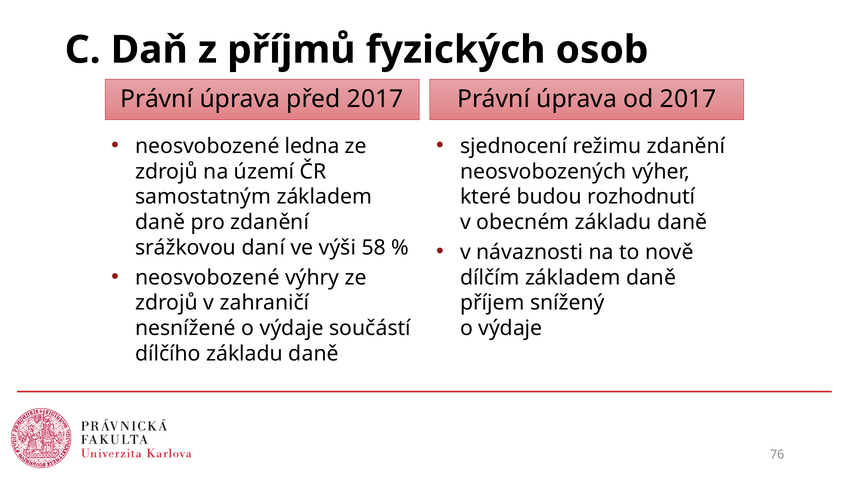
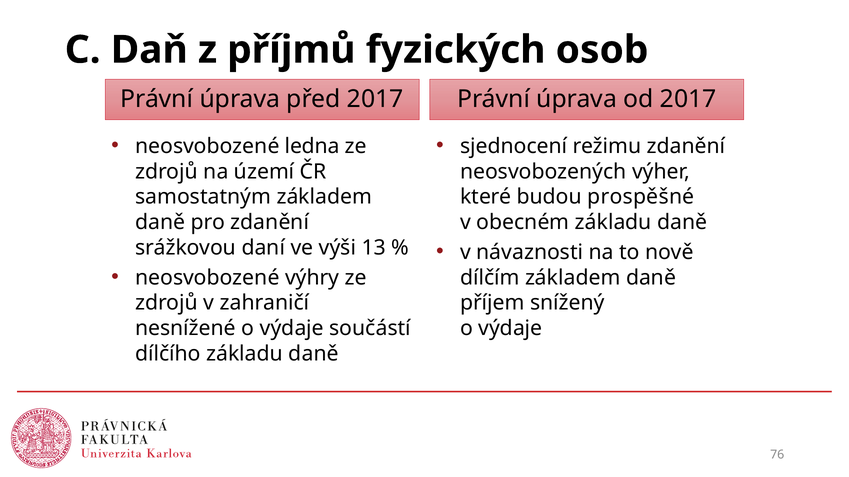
rozhodnutí: rozhodnutí -> prospěšné (641, 197)
58: 58 -> 13 (374, 248)
